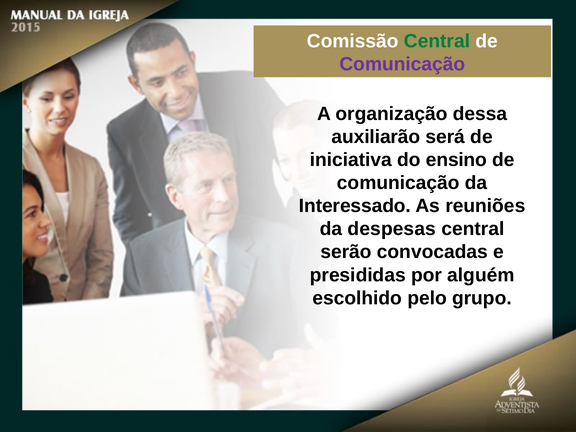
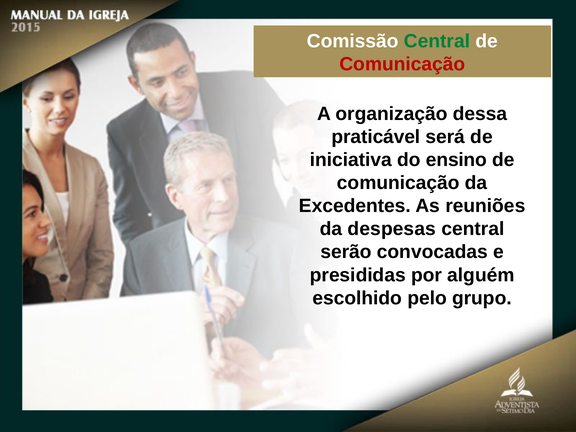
Comunicação colour: purple -> red (402, 64)
auxiliarão: auxiliarão -> praticável (376, 137)
Interessado: Interessado -> Excedentes (355, 206)
